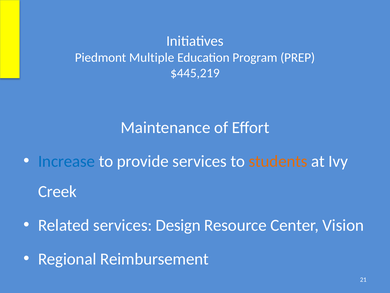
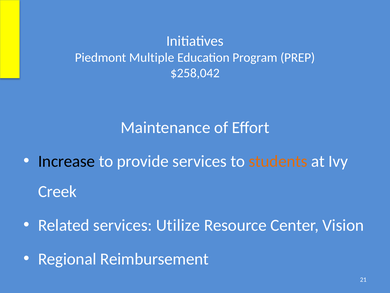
$445,219: $445,219 -> $258,042 (195, 73)
Increase colour: blue -> black (67, 161)
Design: Design -> Utilize (178, 225)
